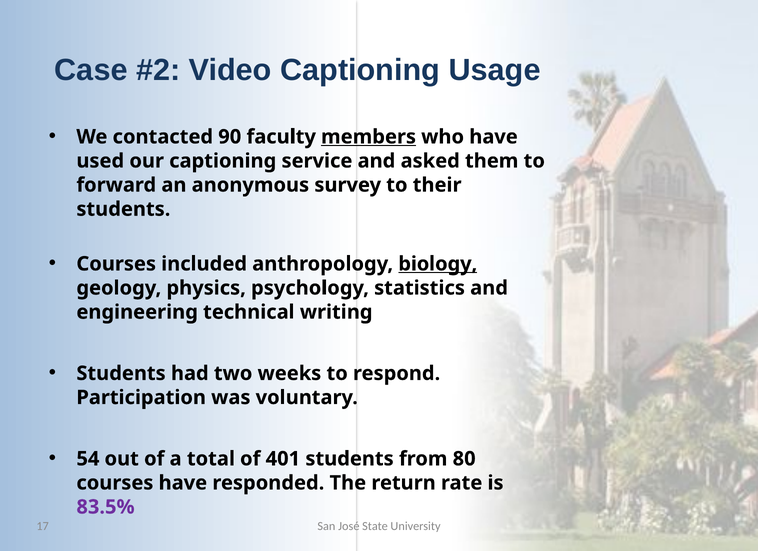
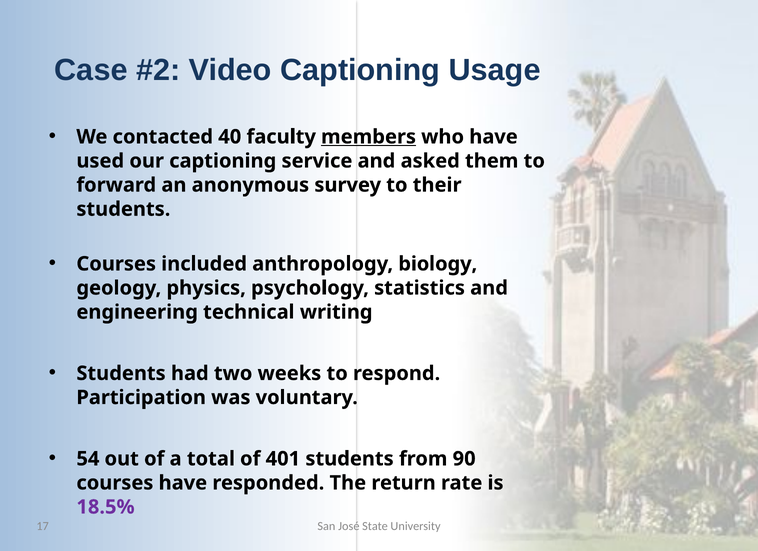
90: 90 -> 40 (230, 137)
biology underline: present -> none (438, 264)
80: 80 -> 90 (464, 459)
83.5%: 83.5% -> 18.5% (106, 507)
